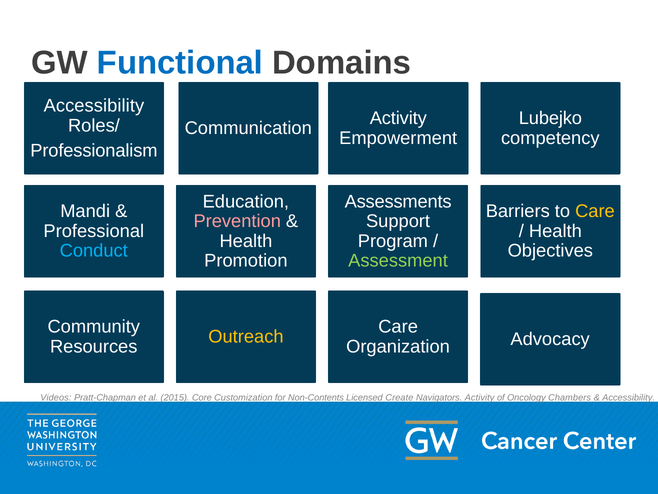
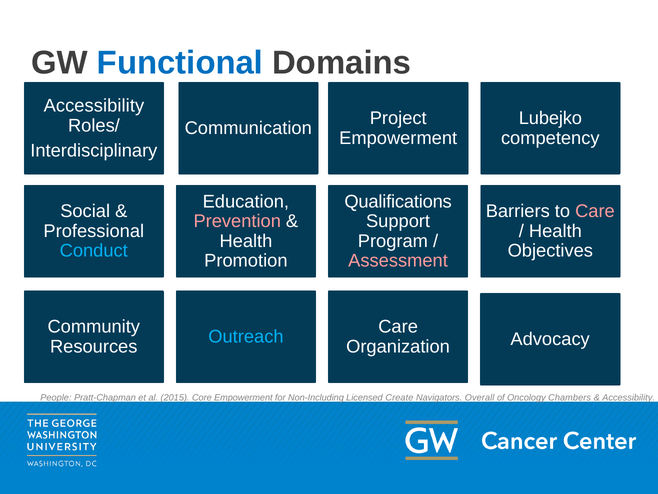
Activity: Activity -> Project (398, 118)
Professionalism: Professionalism -> Interdisciplinary (94, 150)
Assessments: Assessments -> Qualifications (398, 201)
Mandi: Mandi -> Social (85, 211)
Care colour: yellow -> pink (595, 211)
Assessment colour: light green -> pink (398, 261)
Outreach colour: yellow -> light blue (246, 336)
Videos: Videos -> People (56, 397)
Core Customization: Customization -> Empowerment (243, 397)
Non-Contents: Non-Contents -> Non-Including (316, 397)
Navigators Activity: Activity -> Overall (480, 397)
